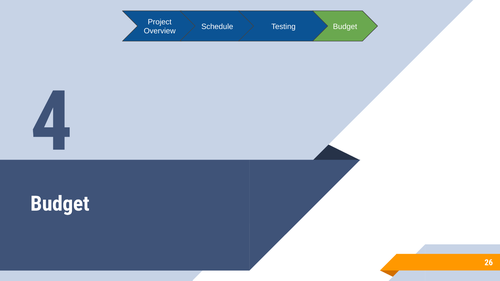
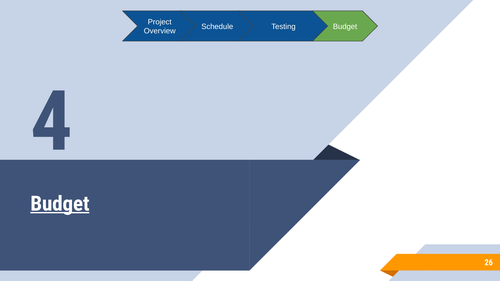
Budget underline: none -> present (60, 204)
